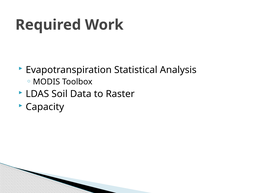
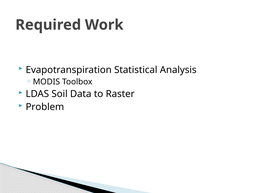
Capacity: Capacity -> Problem (45, 107)
